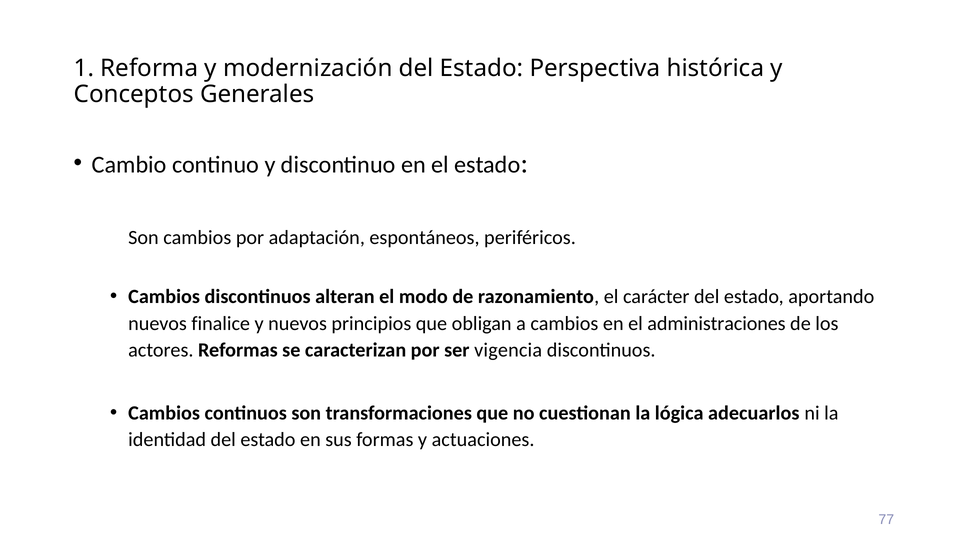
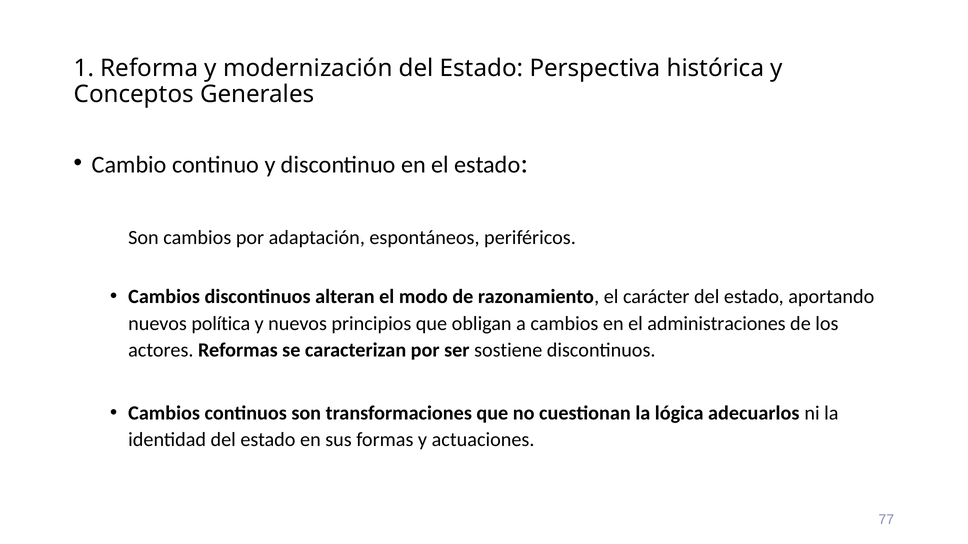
finalice: finalice -> política (221, 324)
vigencia: vigencia -> sostiene (508, 350)
